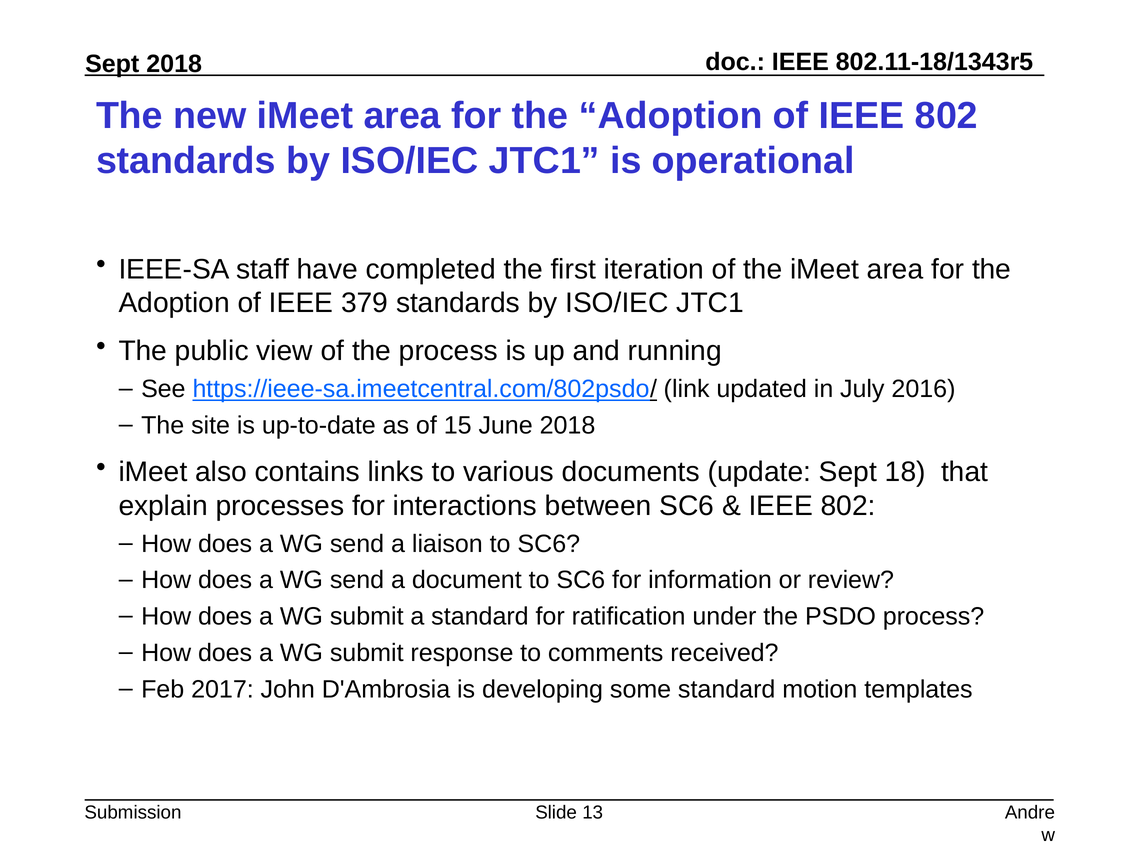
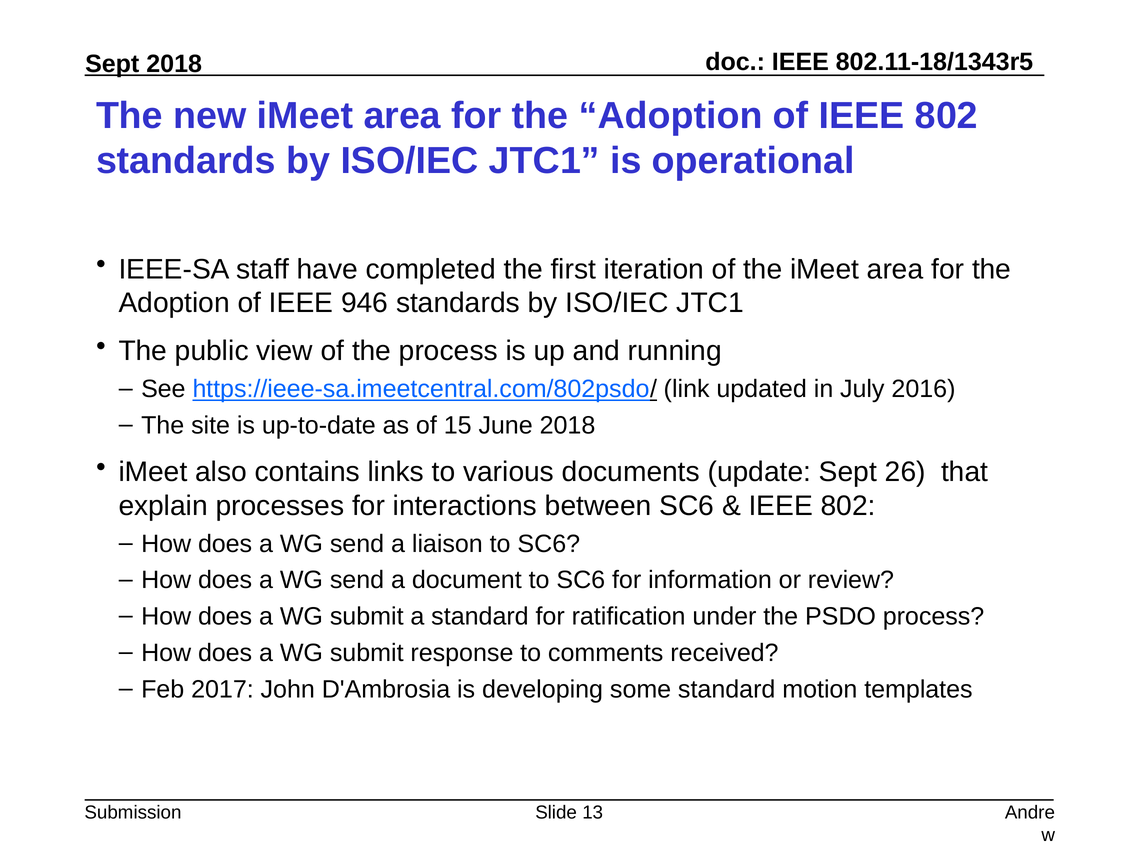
379: 379 -> 946 (365, 303)
18: 18 -> 26 (905, 472)
